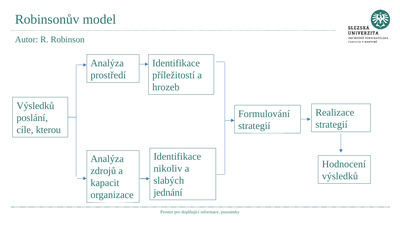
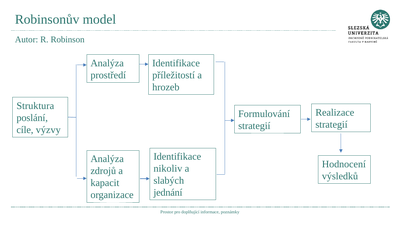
Výsledků: Výsledků -> Struktura (35, 106)
kterou: kterou -> výzvy (48, 130)
